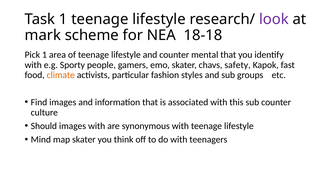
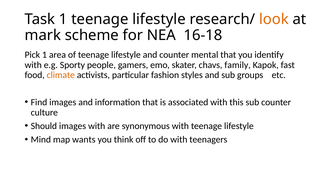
look colour: purple -> orange (274, 19)
18-18: 18-18 -> 16-18 (203, 35)
safety: safety -> family (238, 65)
map skater: skater -> wants (84, 140)
